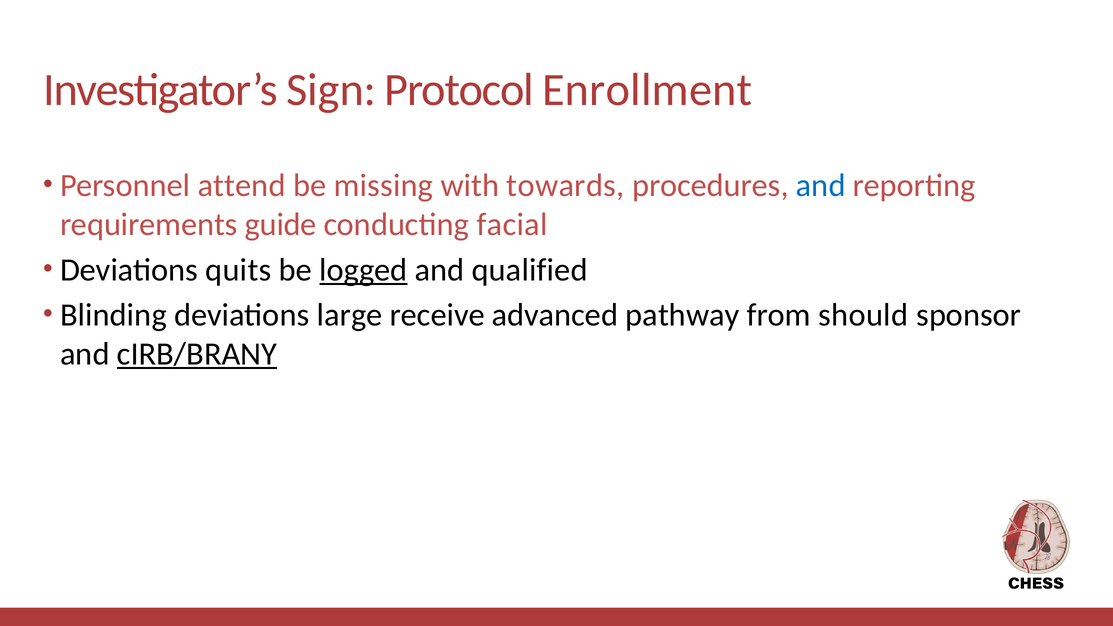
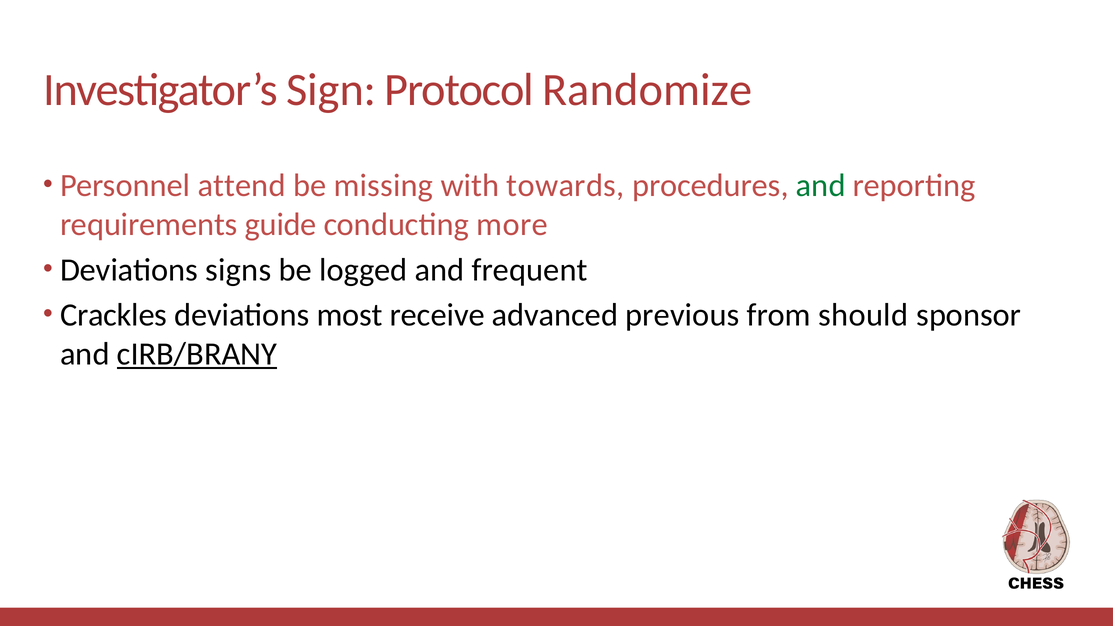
Enrollment: Enrollment -> Randomize (647, 90)
and colour: blue -> green (821, 186)
facial: facial -> more (512, 225)
quits: quits -> signs (238, 270)
logged underline: present -> none (363, 270)
qualified: qualified -> frequent (530, 270)
Blinding: Blinding -> Crackles (114, 315)
large: large -> most (350, 315)
pathway: pathway -> previous (682, 315)
